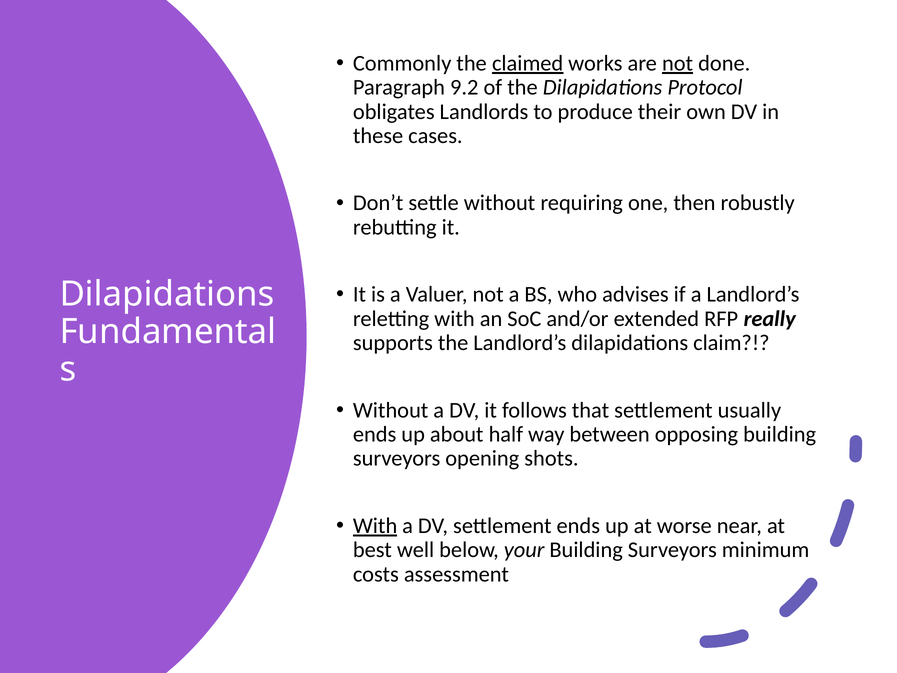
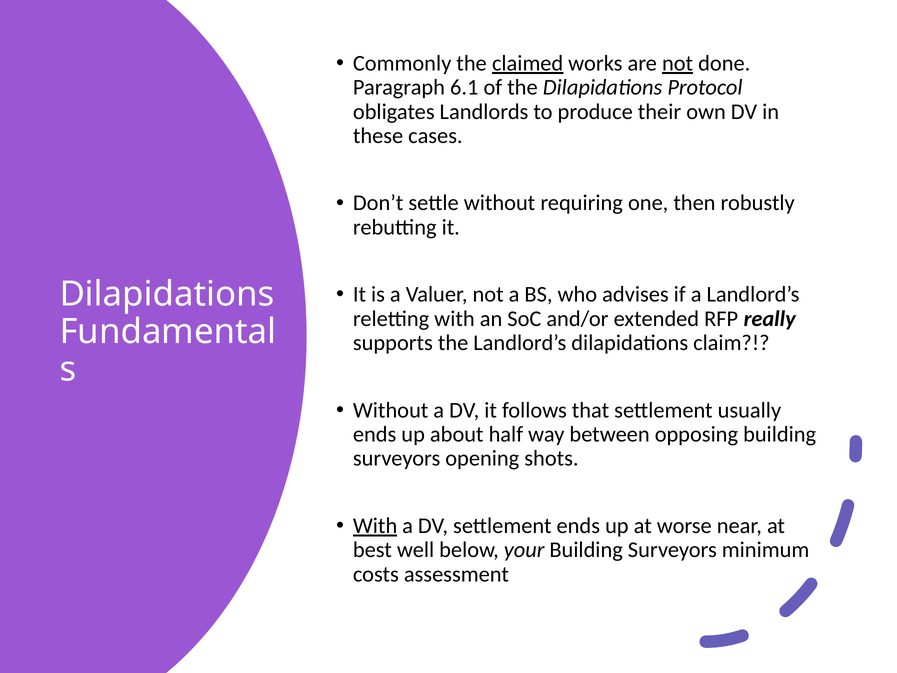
9.2: 9.2 -> 6.1 (464, 87)
